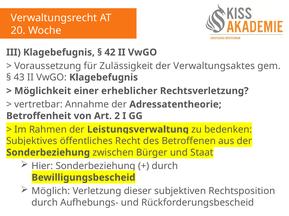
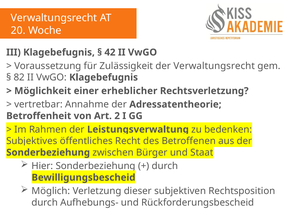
der Verwaltungsaktes: Verwaltungsaktes -> Verwaltungsrecht (214, 66)
43: 43 -> 82 (19, 78)
